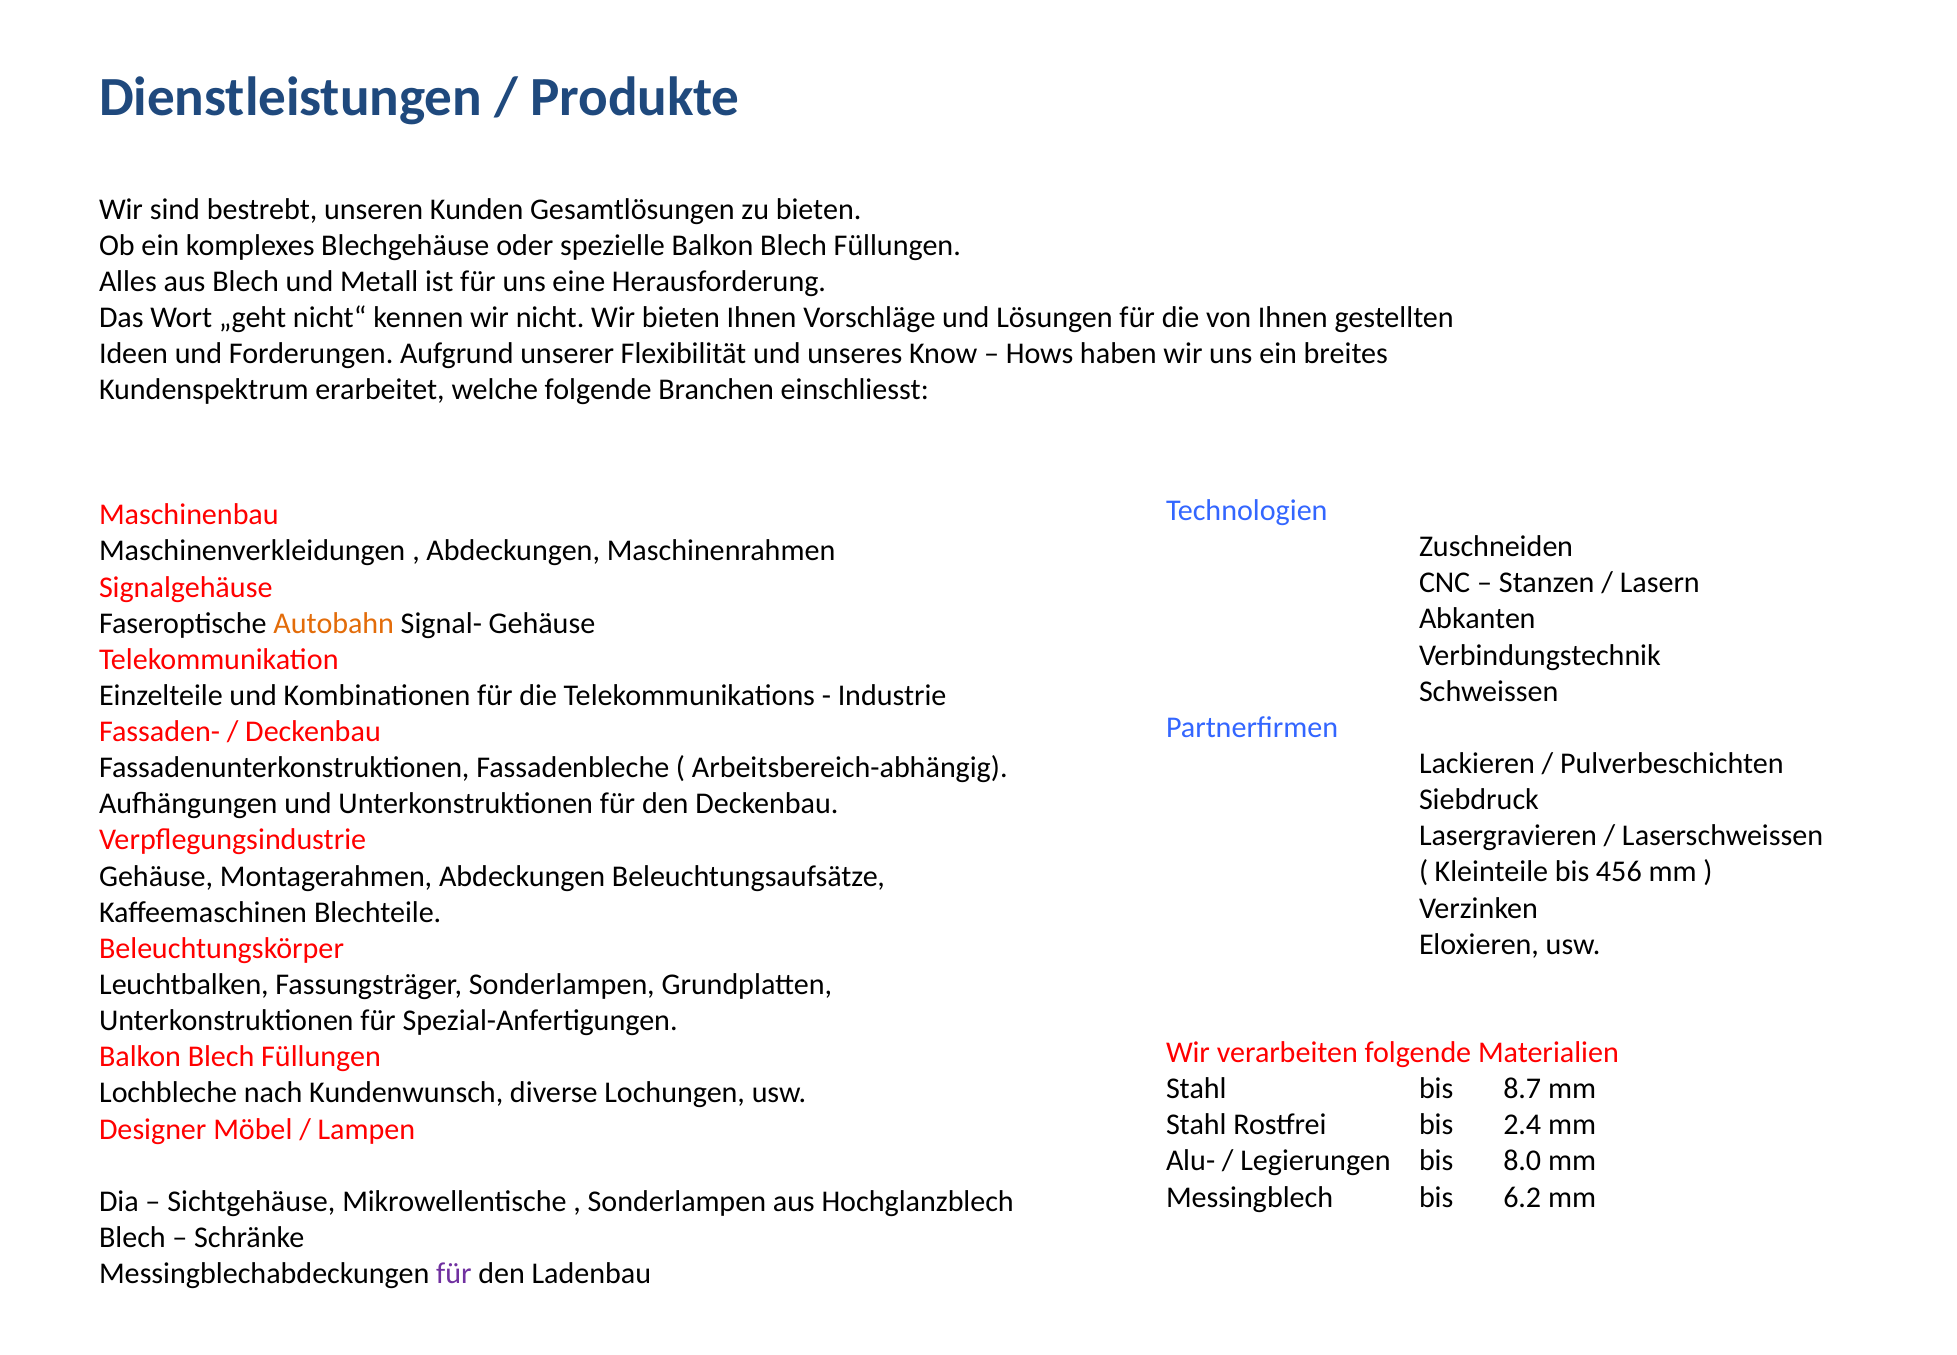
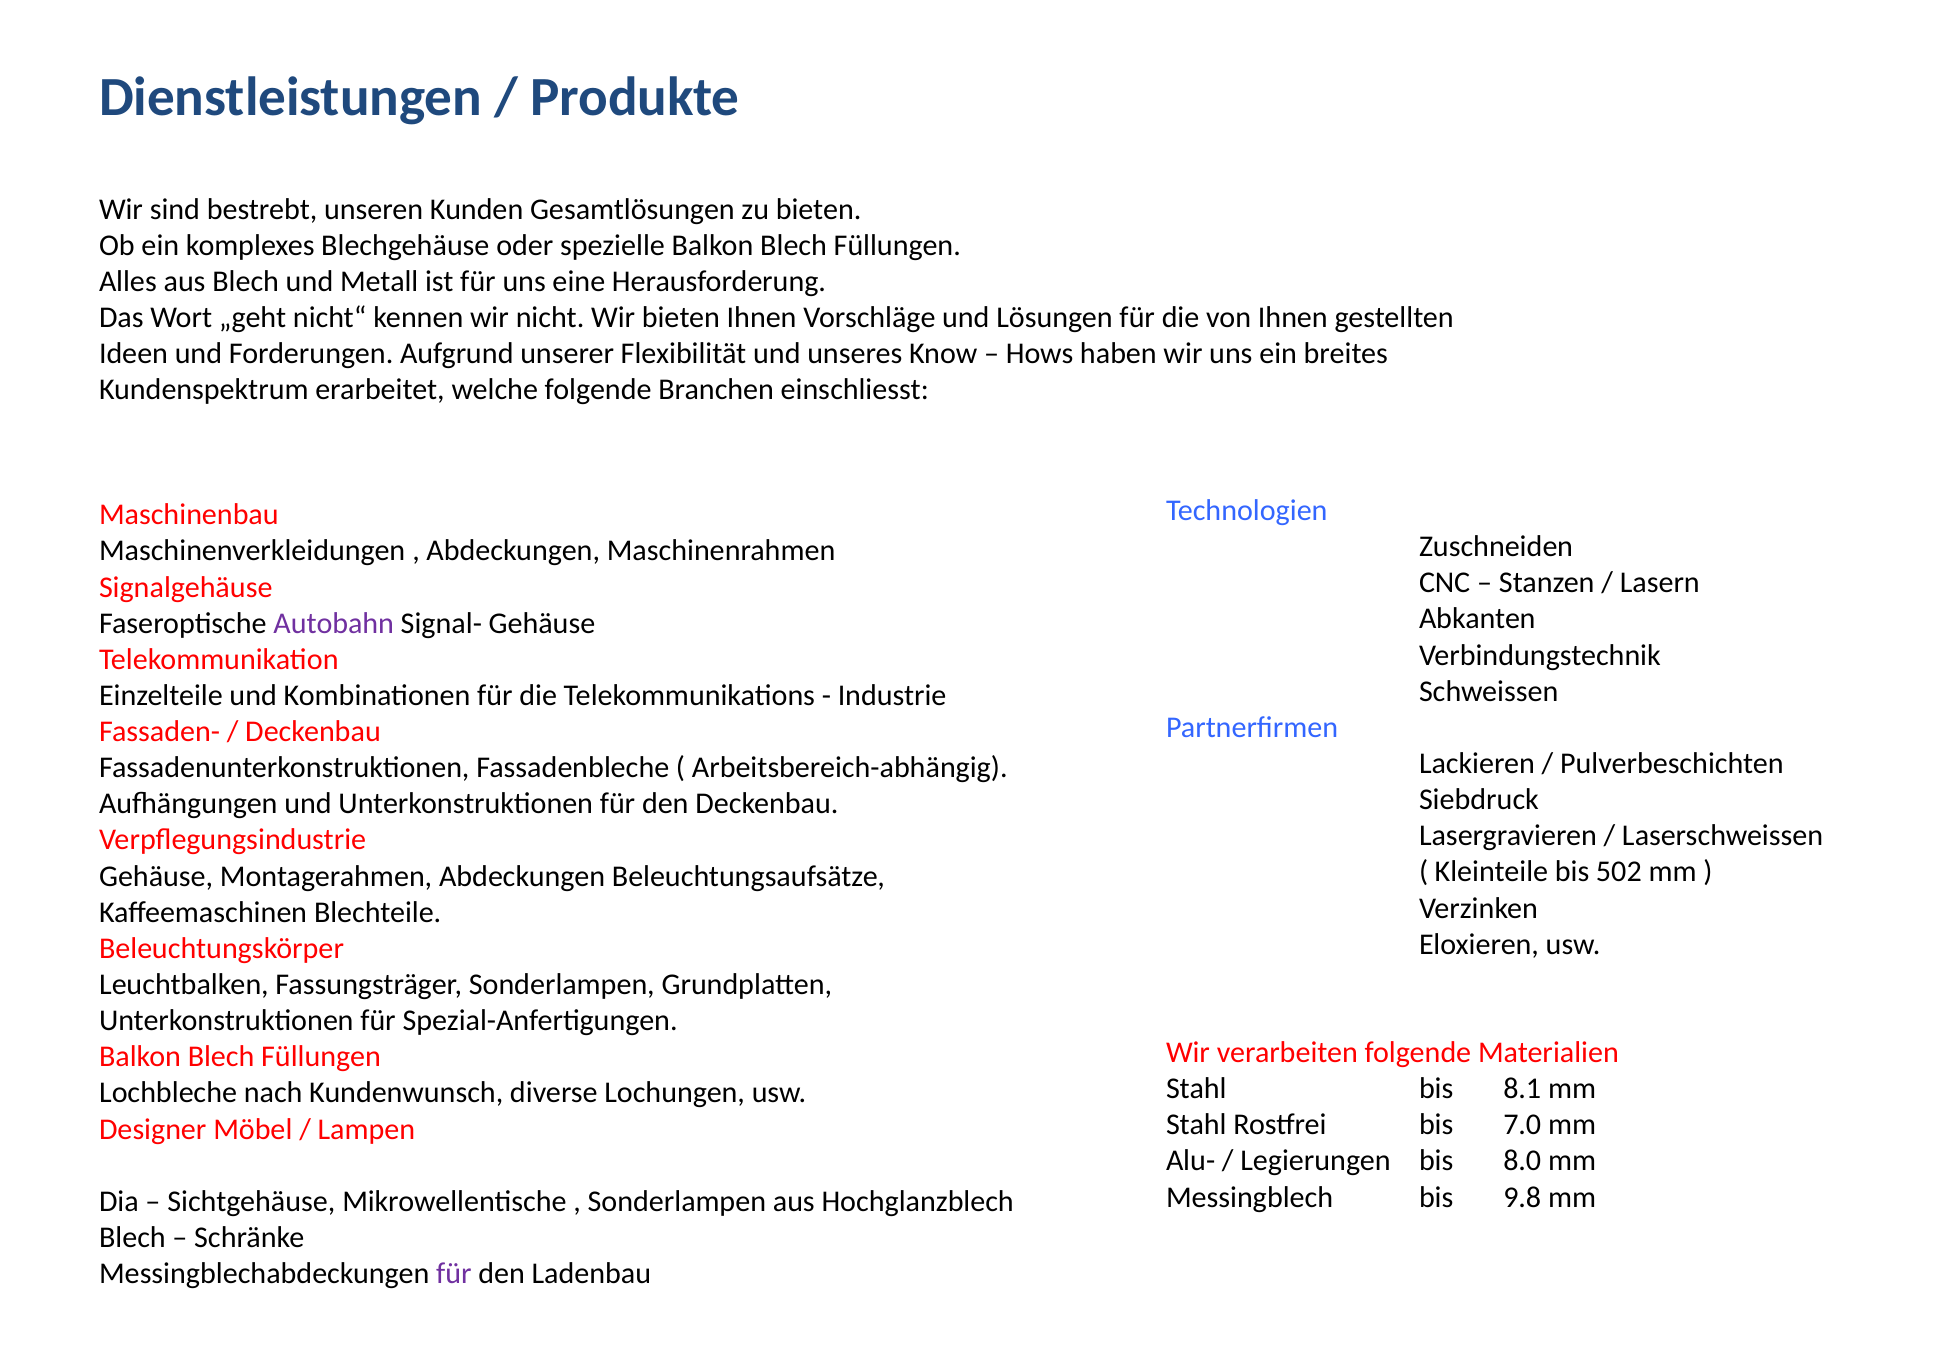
Autobahn colour: orange -> purple (334, 623)
456: 456 -> 502 (1619, 872)
8.7: 8.7 -> 8.1 (1522, 1089)
2.4: 2.4 -> 7.0 (1522, 1125)
6.2: 6.2 -> 9.8 (1522, 1197)
